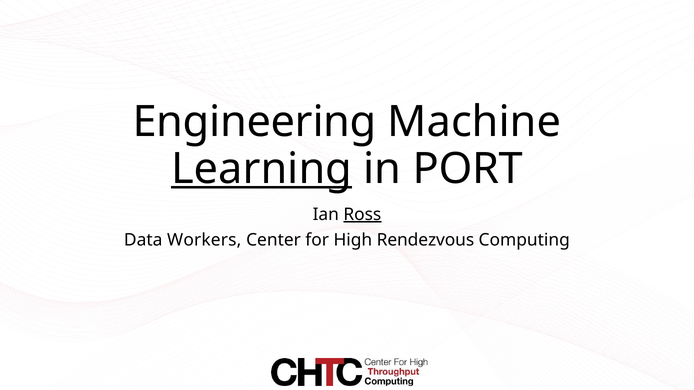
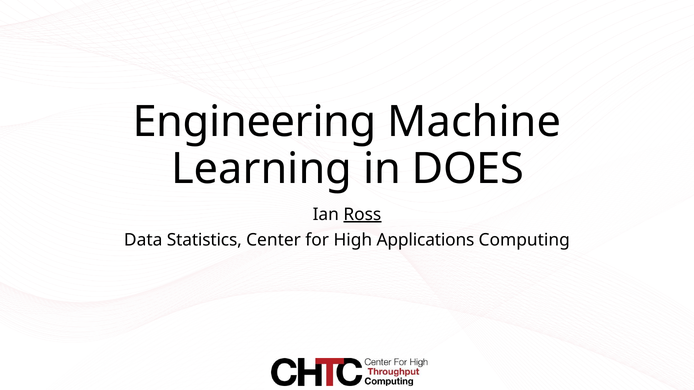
Learning underline: present -> none (262, 169)
PORT: PORT -> DOES (468, 169)
Workers: Workers -> Statistics (204, 240)
Rendezvous: Rendezvous -> Applications (425, 240)
